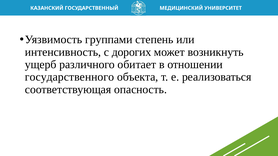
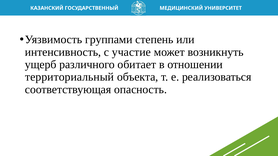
дорогих: дорогих -> участие (131, 52)
государственного: государственного -> территориальный (70, 77)
